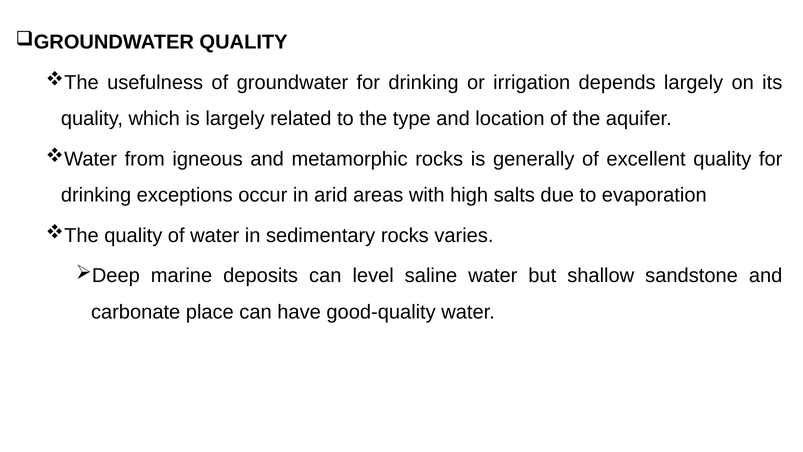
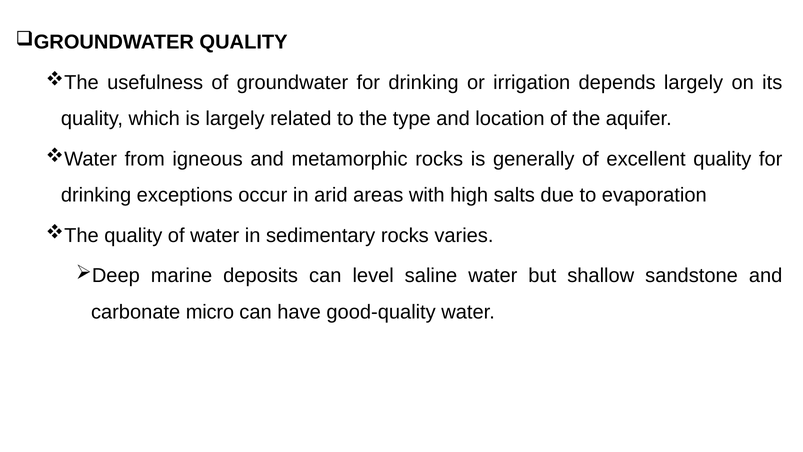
place: place -> micro (210, 312)
